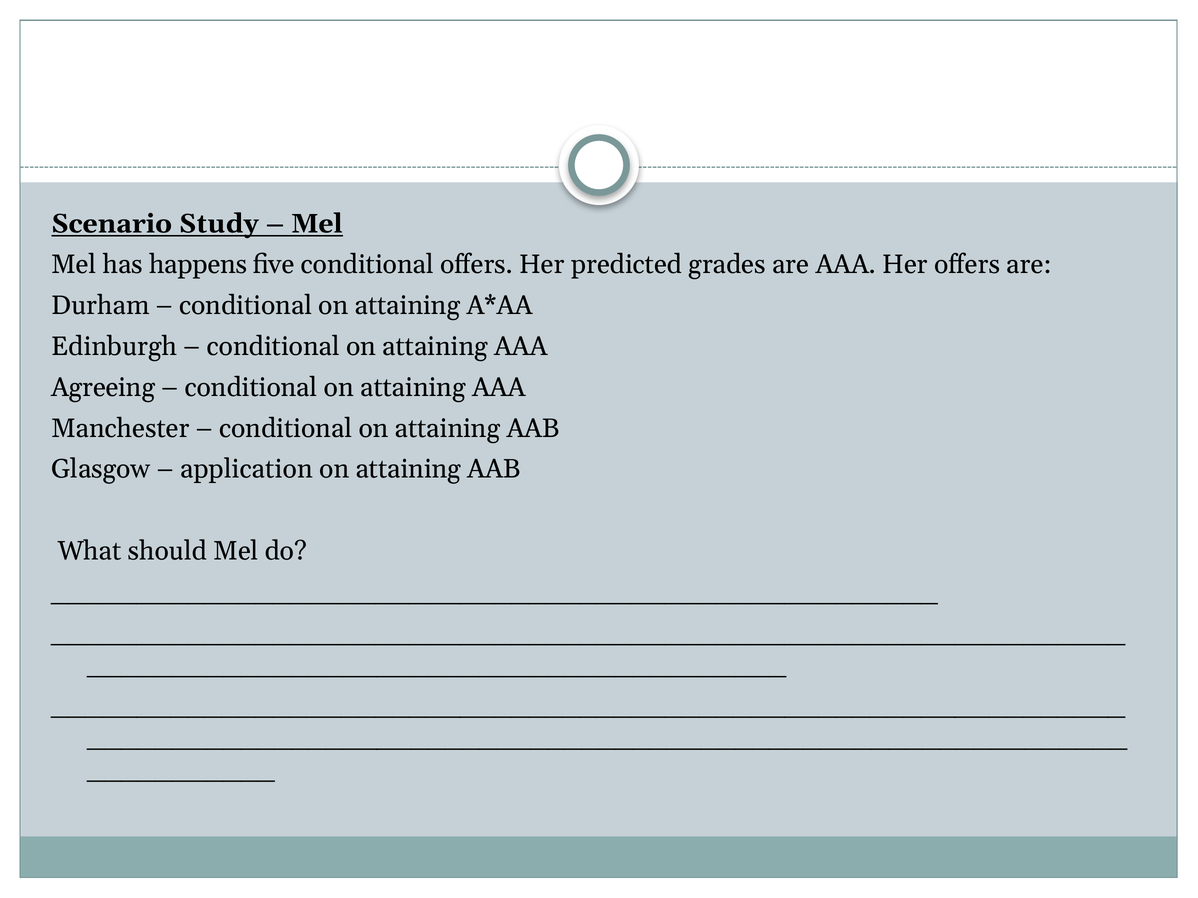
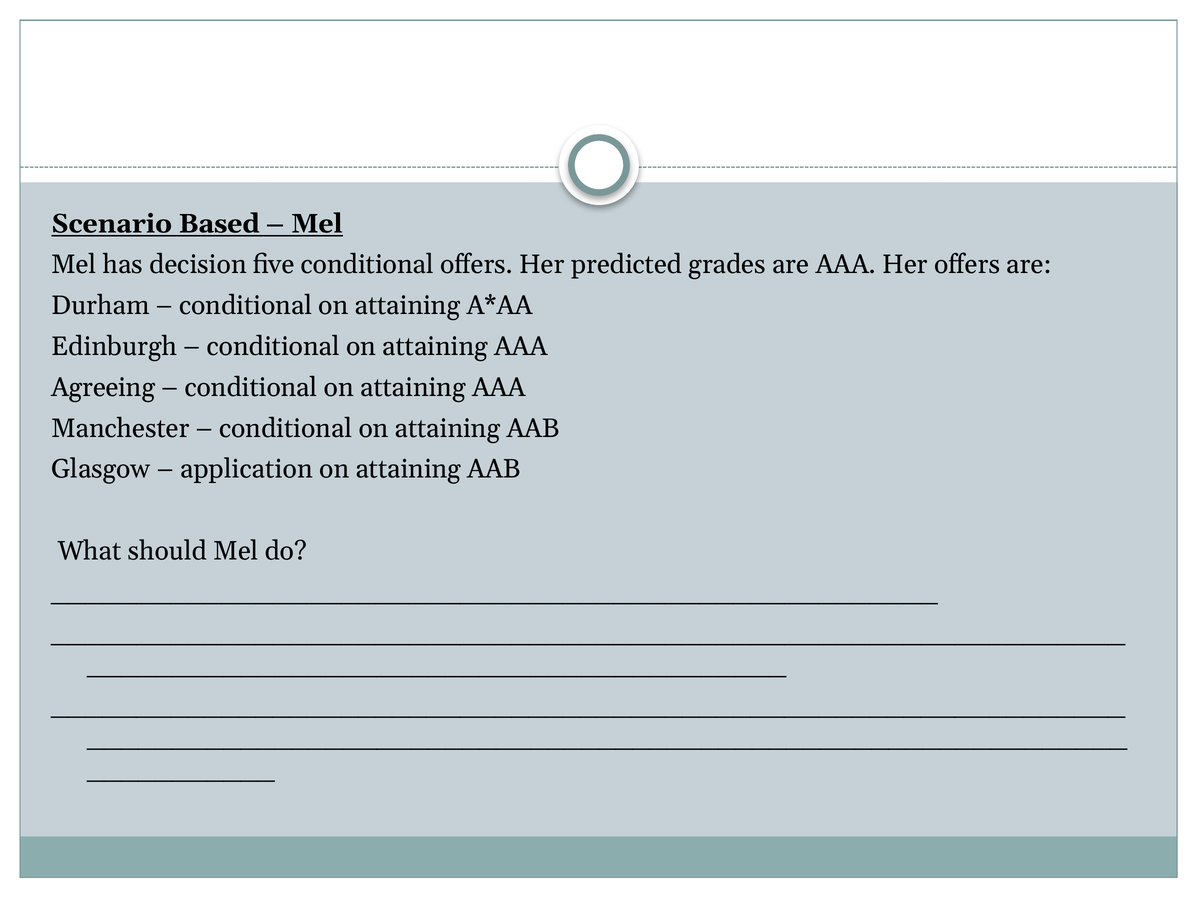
Study: Study -> Based (219, 224)
happens: happens -> decision (198, 265)
